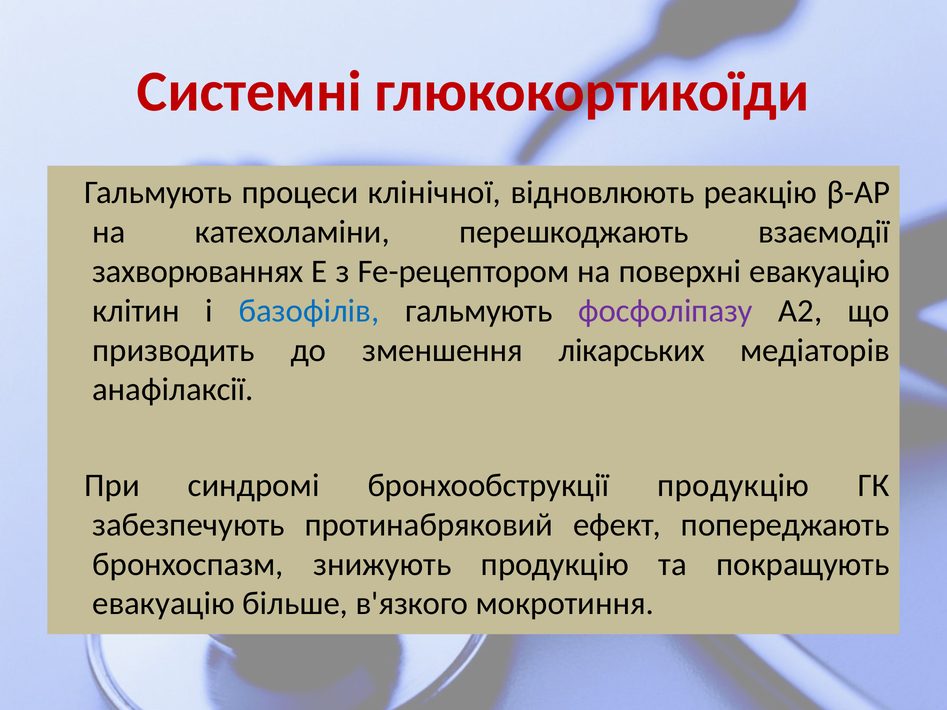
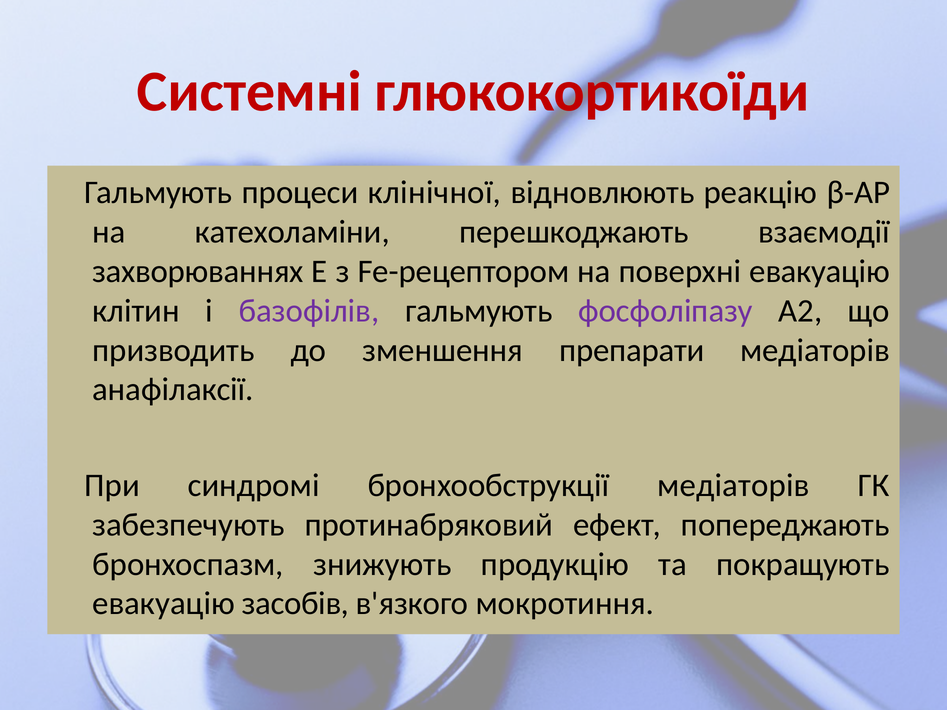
базофілів colour: blue -> purple (309, 311)
лікарських: лікарських -> препарати (632, 350)
бронхообструкції продукцію: продукцію -> медіаторів (733, 485)
більше: більше -> засобів (295, 604)
